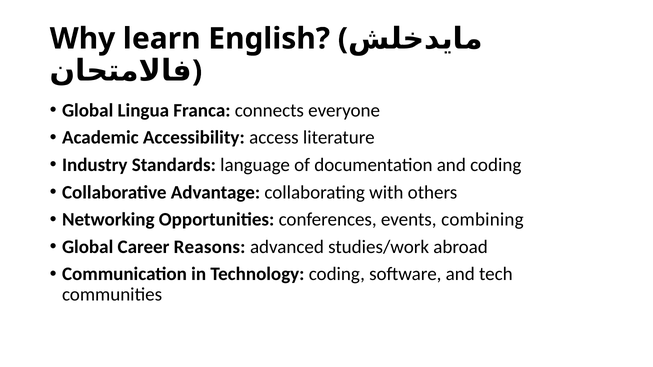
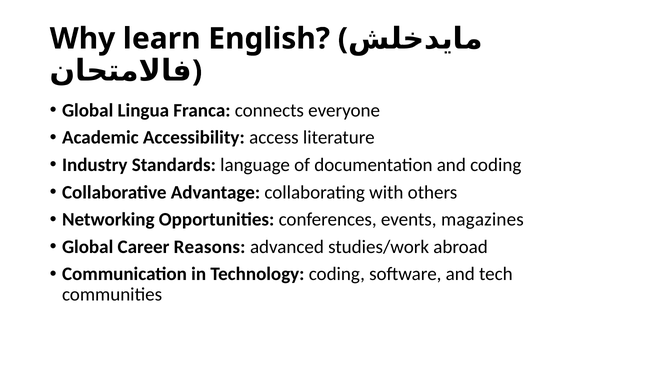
combining: combining -> magazines (482, 220)
